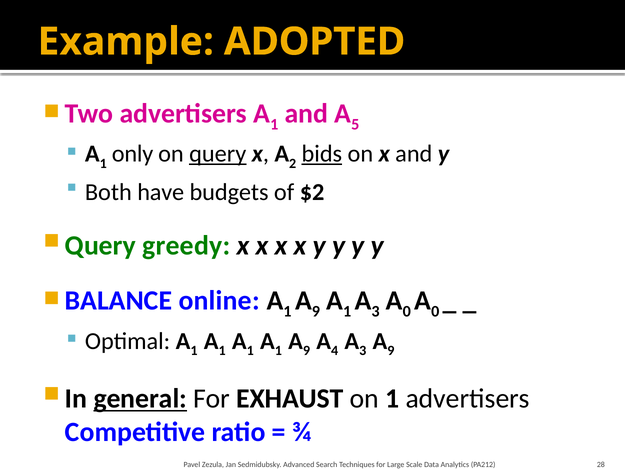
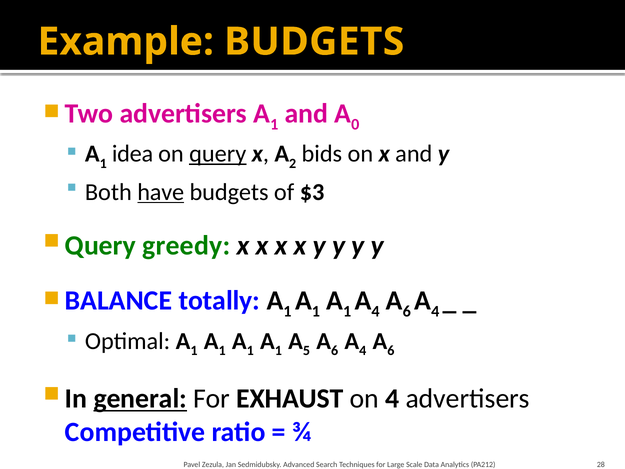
Example ADOPTED: ADOPTED -> BUDGETS (314, 42)
5: 5 -> 0 (355, 124)
only: only -> idea (133, 154)
bids underline: present -> none (322, 154)
have underline: none -> present (161, 192)
$2: $2 -> $3 (312, 192)
online: online -> totally (219, 301)
9: 9 -> 1 (316, 311)
3: 3 -> 4 (376, 311)
0: 0 -> 6 (407, 311)
0: 0 -> 4 (435, 311)
9: 9 -> 5 (306, 351)
4: 4 -> 6 (335, 351)
3: 3 -> 4 (363, 351)
9: 9 -> 6 (391, 351)
on 1: 1 -> 4 (392, 398)
